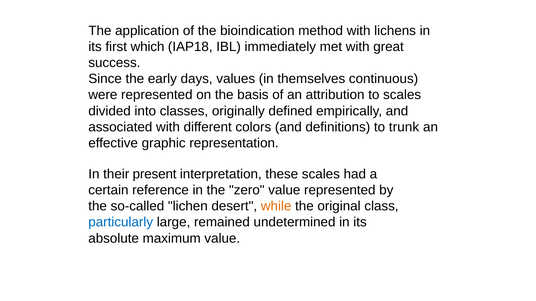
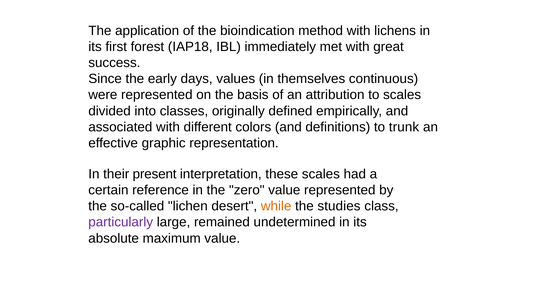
which: which -> forest (147, 47)
original: original -> studies (339, 207)
particularly colour: blue -> purple (121, 223)
